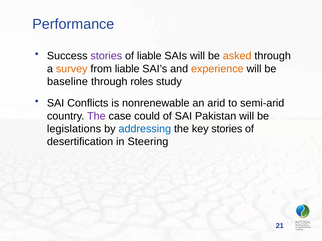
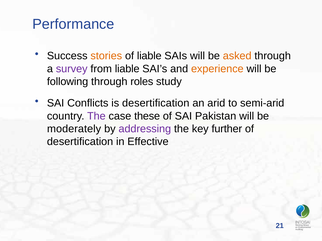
stories colour: purple -> orange (106, 56)
survey colour: orange -> purple (72, 69)
baseline: baseline -> following (68, 82)
is nonrenewable: nonrenewable -> desertification (156, 103)
could: could -> these (147, 116)
legislations: legislations -> moderately (74, 129)
addressing colour: blue -> purple (145, 129)
key stories: stories -> further (227, 129)
Steering: Steering -> Effective (148, 142)
